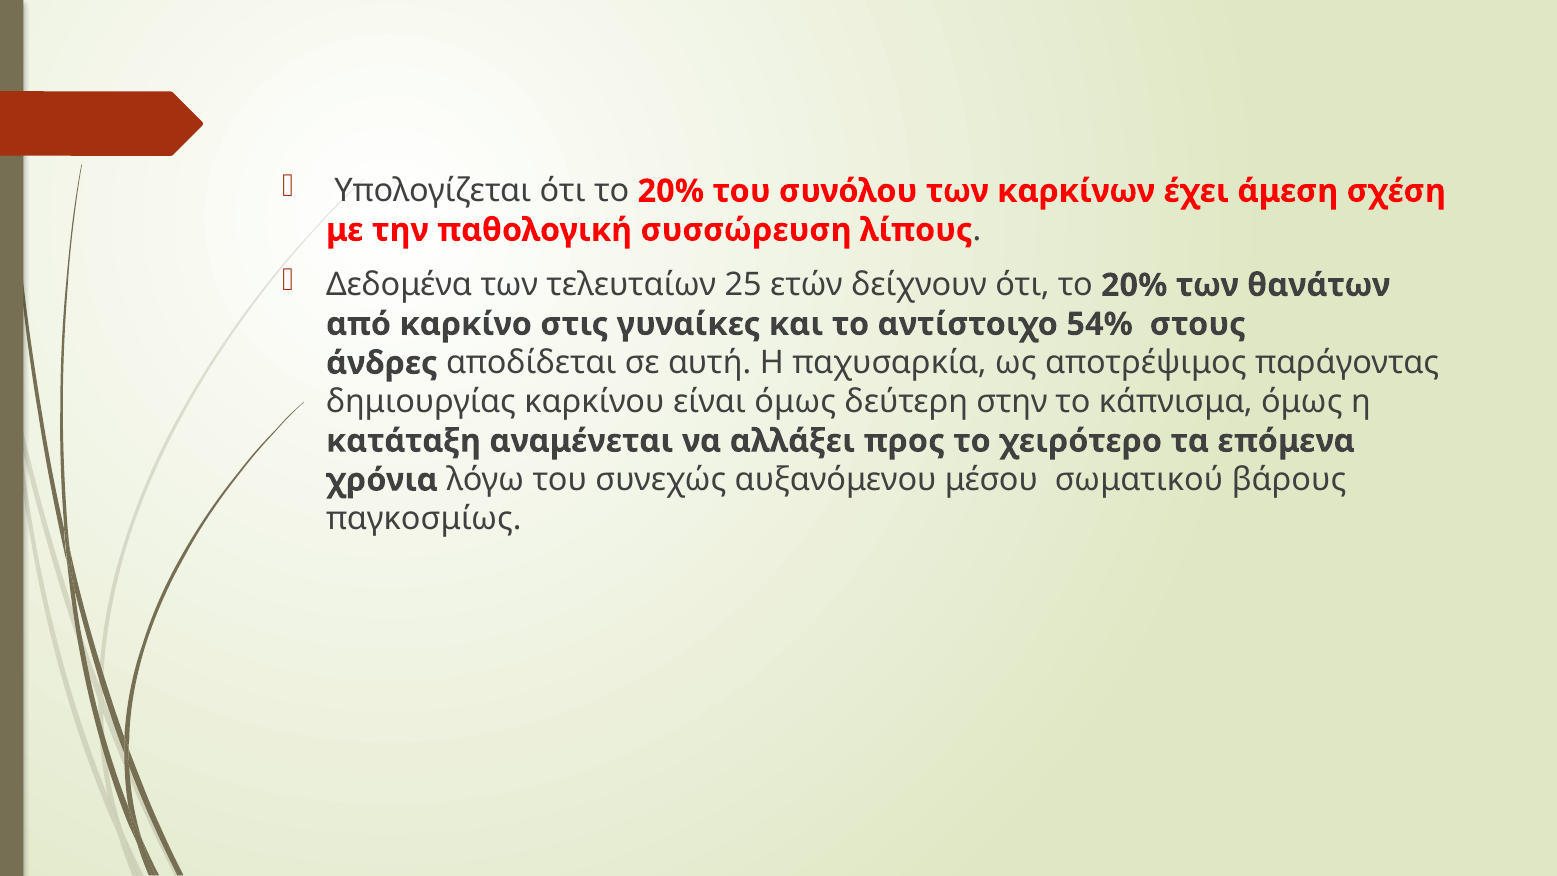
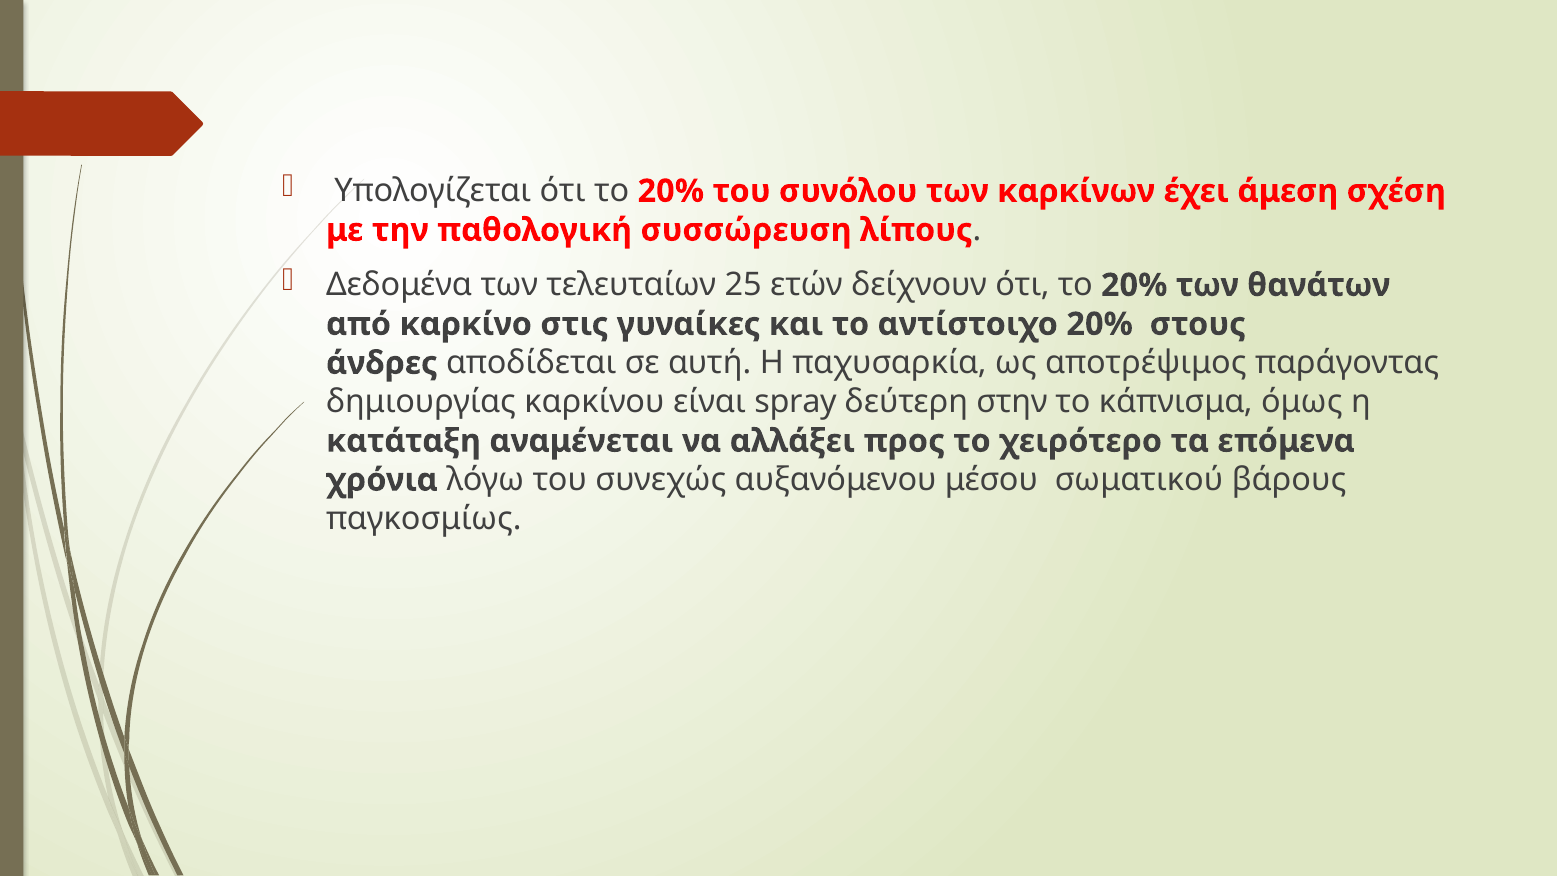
αντίστοιχο 54%: 54% -> 20% (1100, 324)
είναι όμως: όμως -> spray (796, 402)
